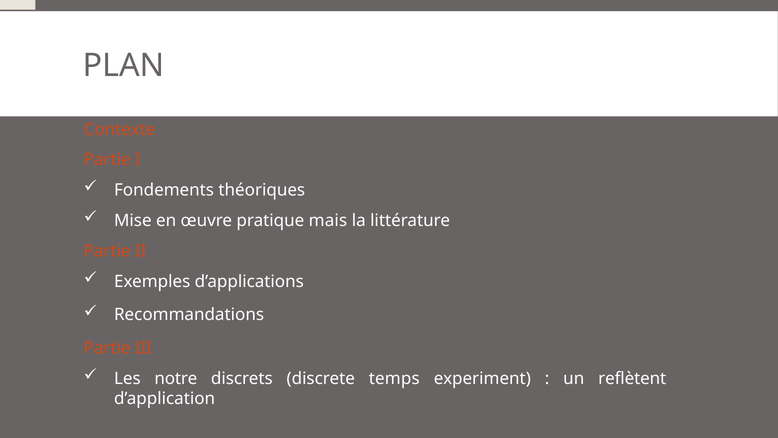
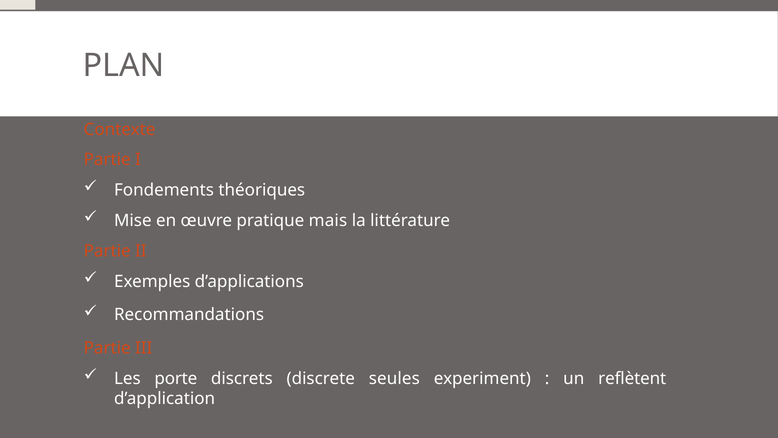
notre: notre -> porte (176, 378)
temps: temps -> seules (394, 378)
